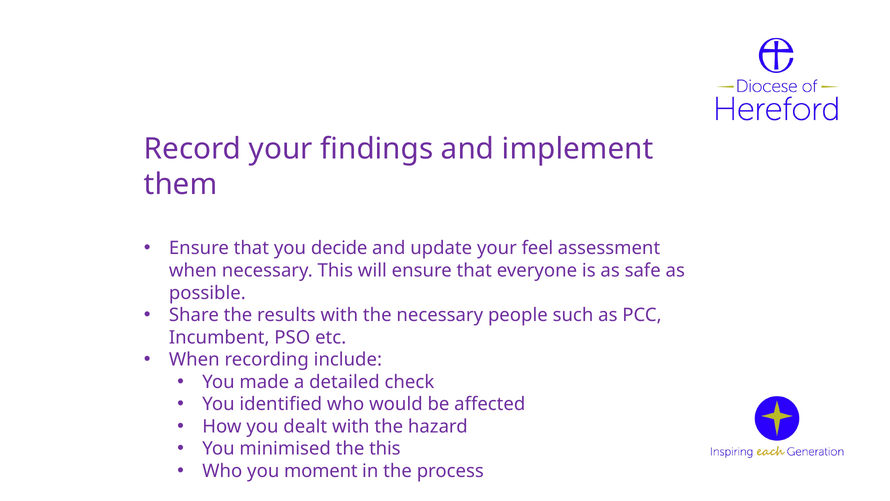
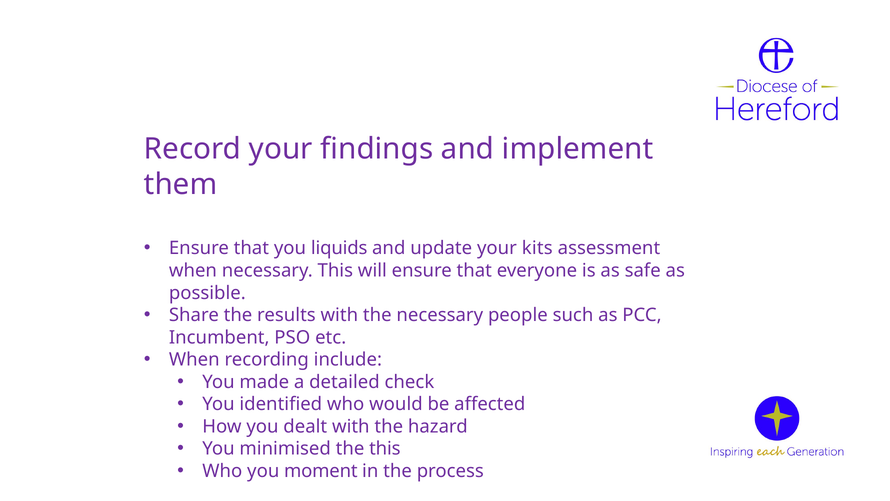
decide: decide -> liquids (339, 248)
feel: feel -> kits (537, 248)
